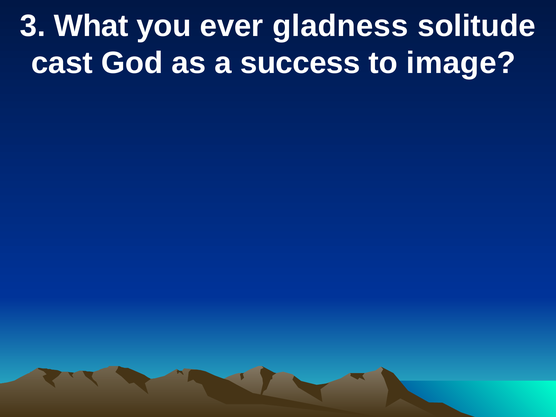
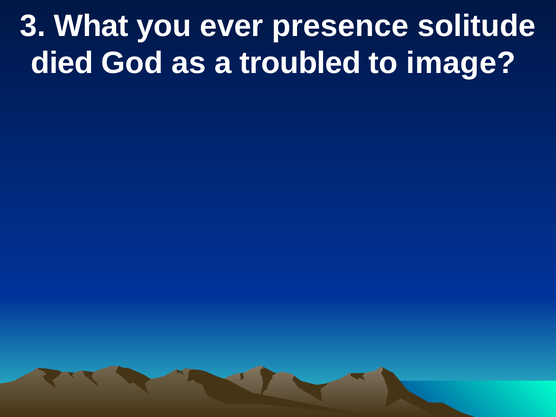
gladness: gladness -> presence (340, 26)
cast: cast -> died (62, 63)
success: success -> troubled (300, 63)
